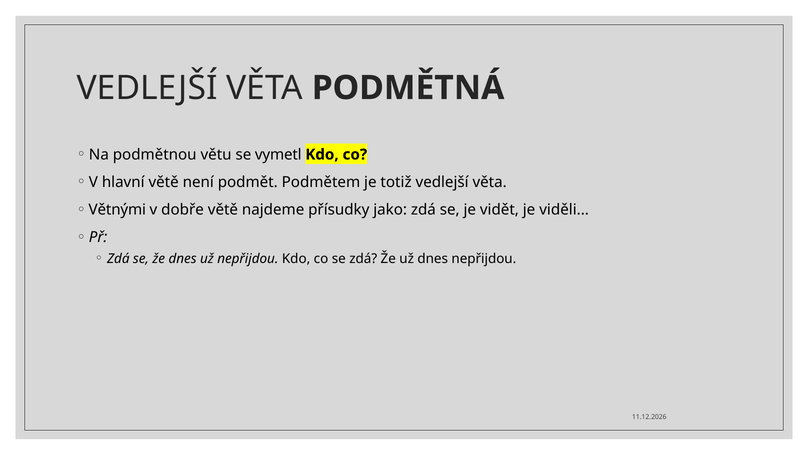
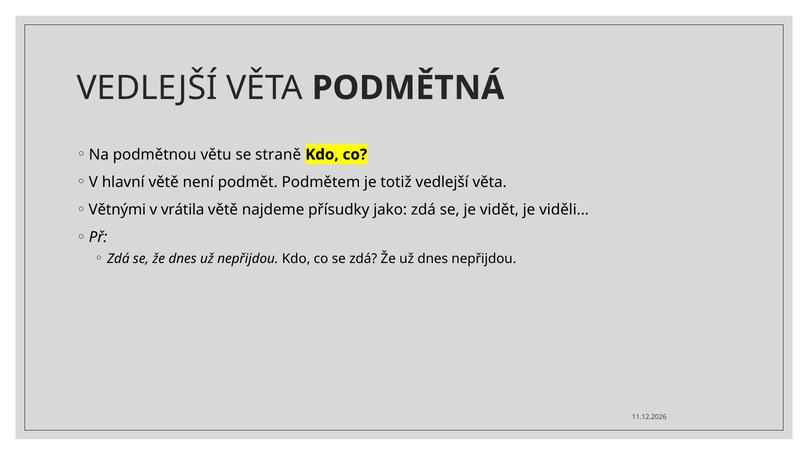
vymetl: vymetl -> straně (278, 154)
dobře: dobře -> vrátila (183, 210)
